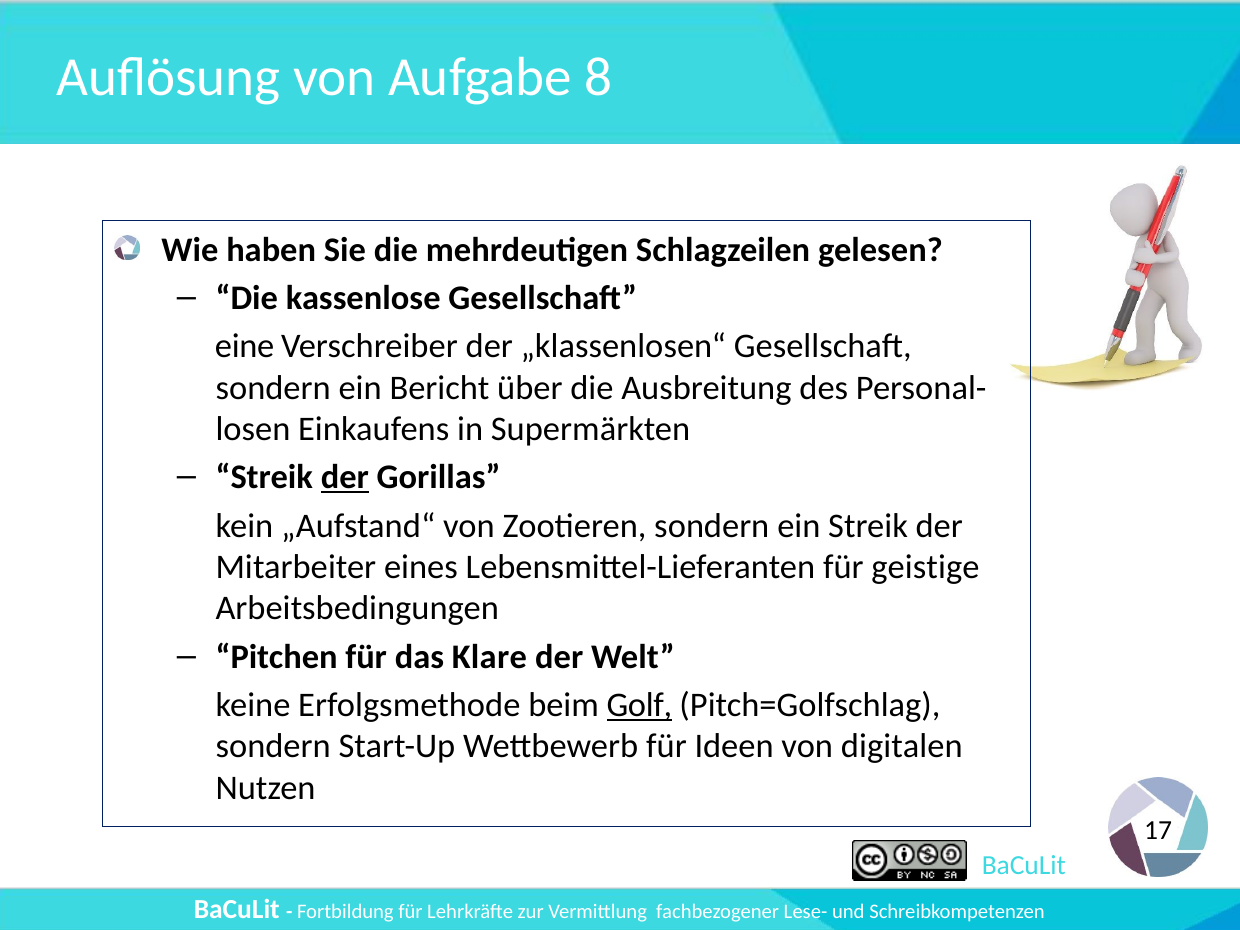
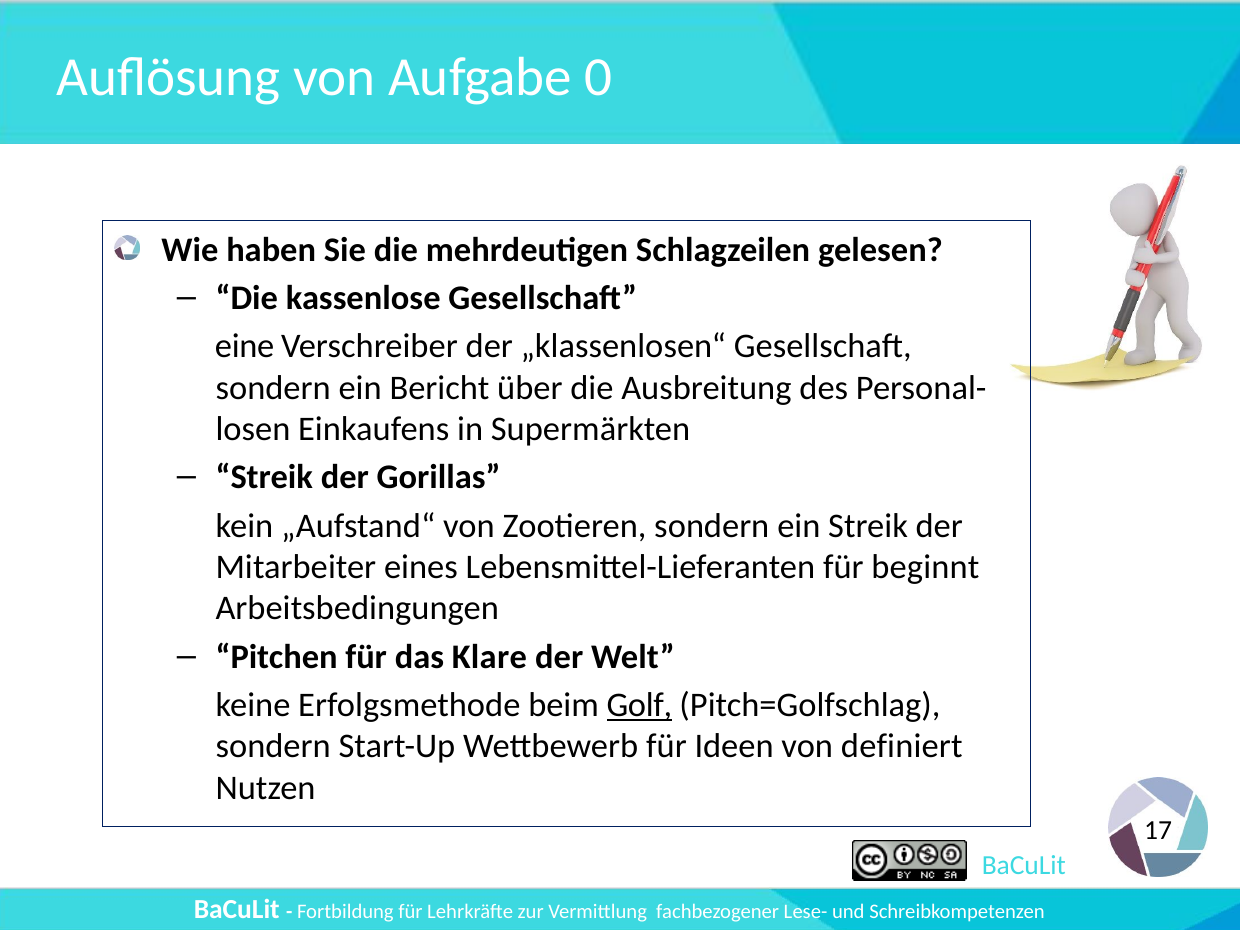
8: 8 -> 0 (599, 77)
der underline: present -> none (345, 478)
geistige: geistige -> beginnt (925, 567)
digitalen: digitalen -> definiert (902, 746)
